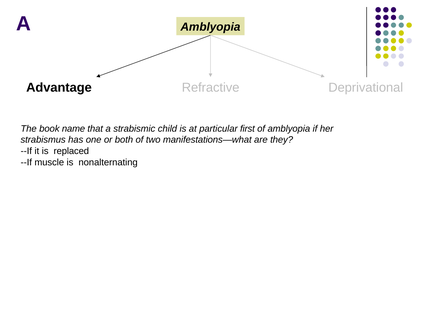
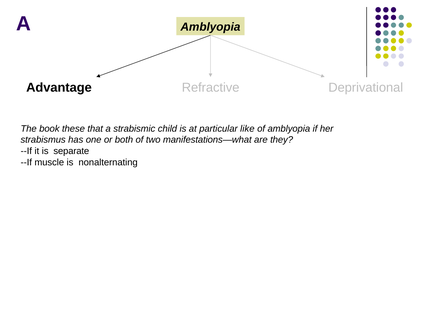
name: name -> these (73, 129)
first: first -> like (247, 129)
replaced: replaced -> separate (71, 151)
